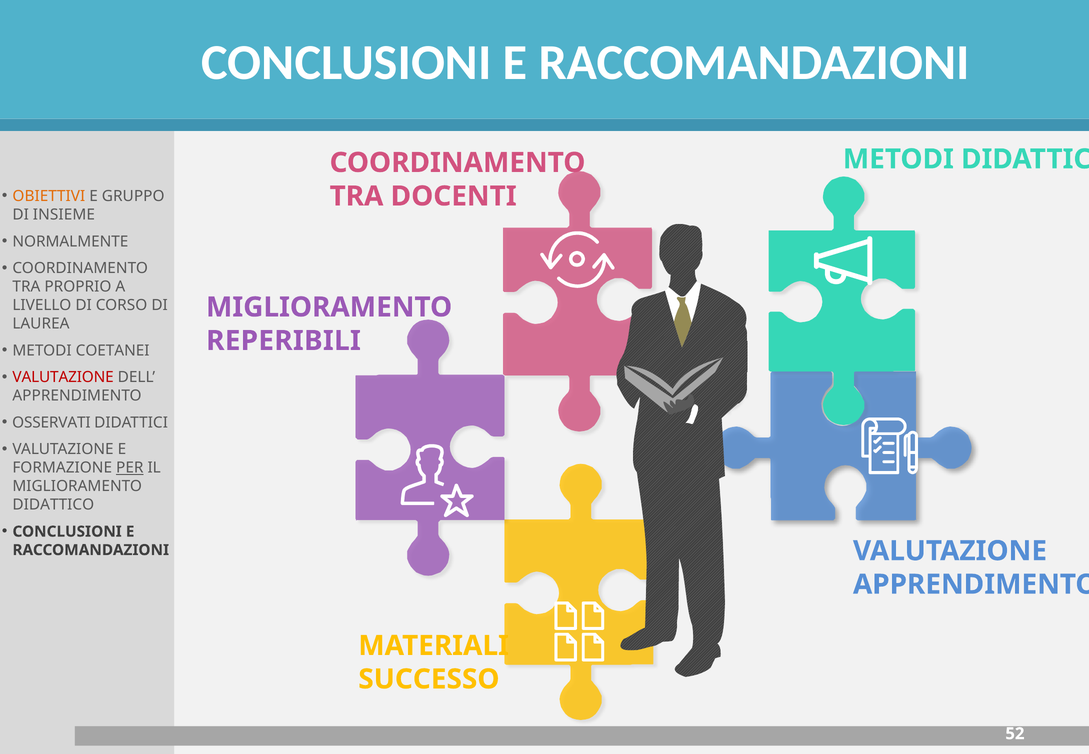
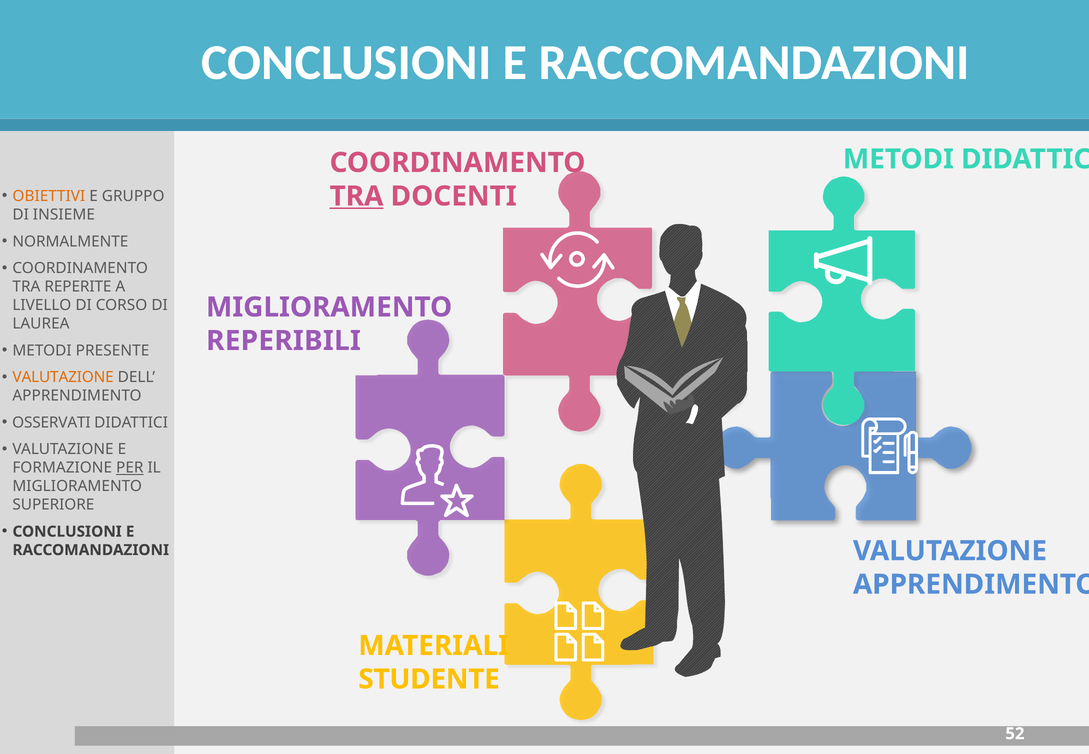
TRA underline: none -> present (356, 196)
PROPRIO: PROPRIO -> REPERITE (78, 287)
COETANEI: COETANEI -> PRESENTE (113, 350)
VALUTAZIONE colour: red -> orange (63, 377)
DIDATTICO: DIDATTICO -> SUPERIORE (53, 505)
SUCCESSO: SUCCESSO -> STUDENTE (429, 679)
